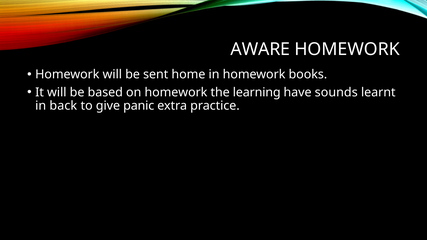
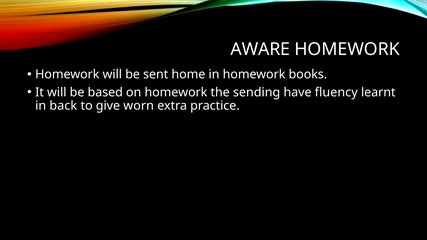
learning: learning -> sending (257, 92)
sounds: sounds -> fluency (336, 92)
panic: panic -> worn (139, 106)
